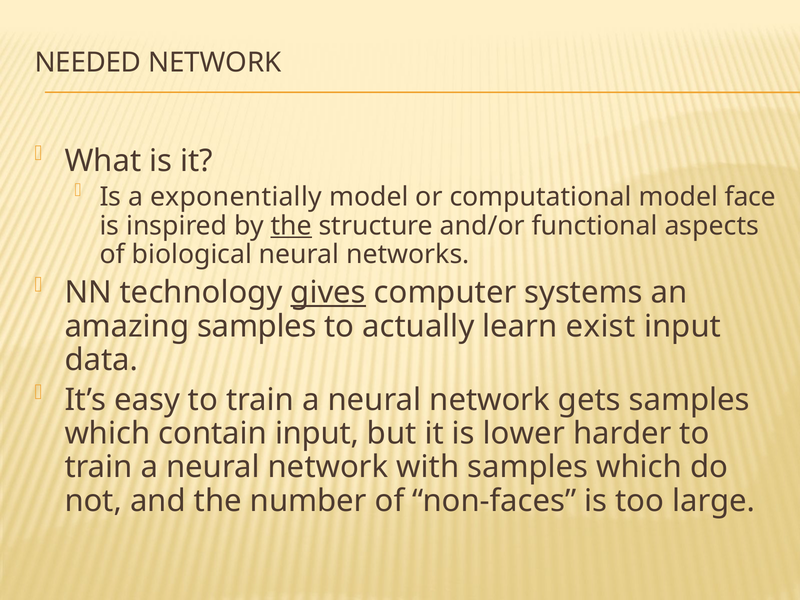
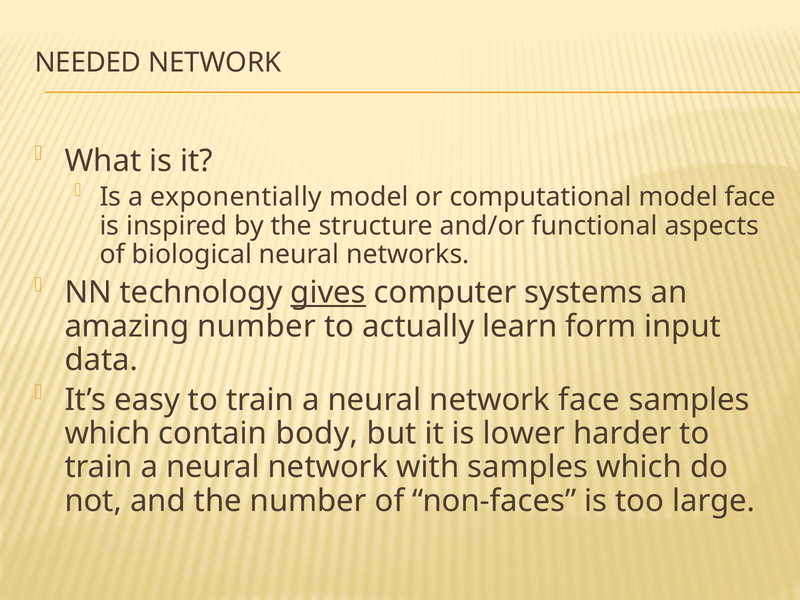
the underline: present -> none (291, 226)
amazing samples: samples -> number (257, 326)
exist: exist -> form (601, 326)
network gets: gets -> face (589, 400)
contain input: input -> body (317, 434)
